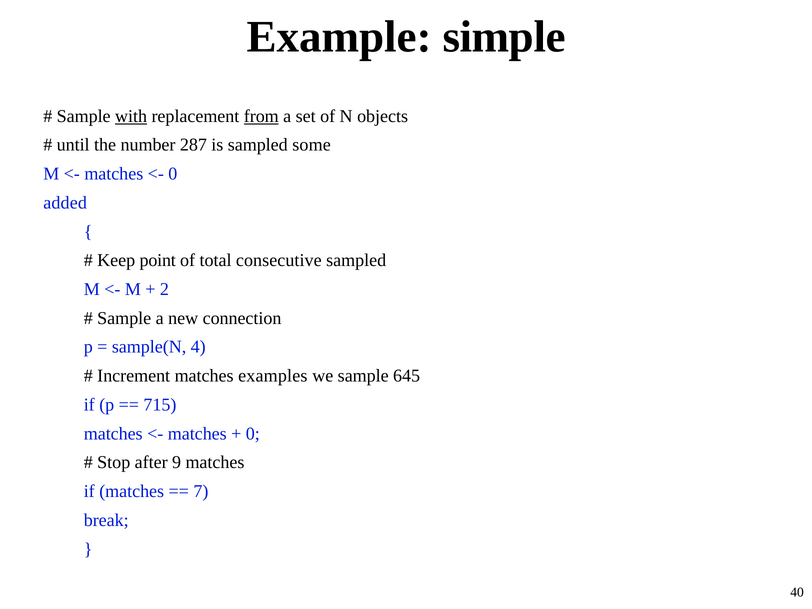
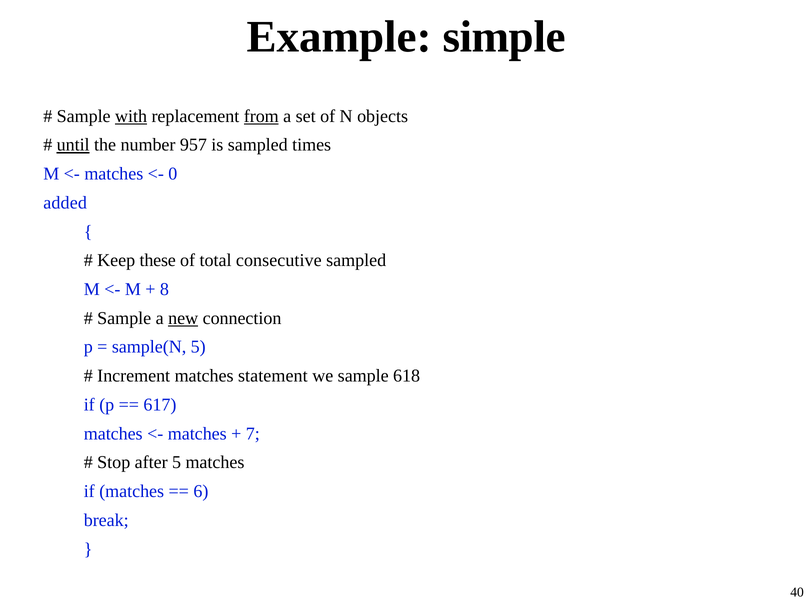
until underline: none -> present (73, 145)
287: 287 -> 957 (193, 145)
some: some -> times (312, 145)
point: point -> these (158, 260)
2: 2 -> 8 (164, 289)
new underline: none -> present (183, 318)
sample(N 4: 4 -> 5 (198, 347)
examples: examples -> statement (273, 376)
645: 645 -> 618 (407, 376)
715: 715 -> 617 (160, 405)
0: 0 -> 7 (253, 434)
after 9: 9 -> 5 (177, 463)
7: 7 -> 6 (201, 491)
